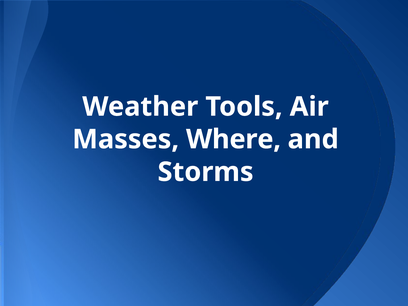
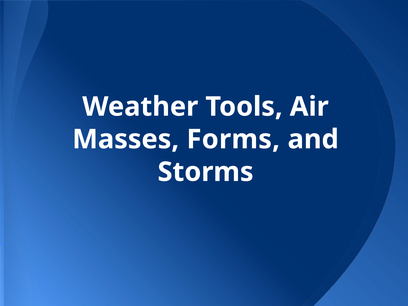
Where: Where -> Forms (233, 139)
